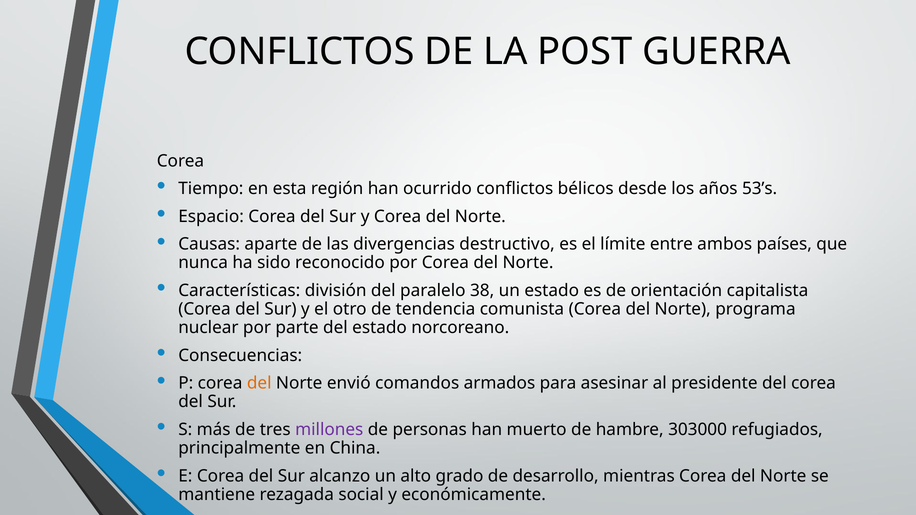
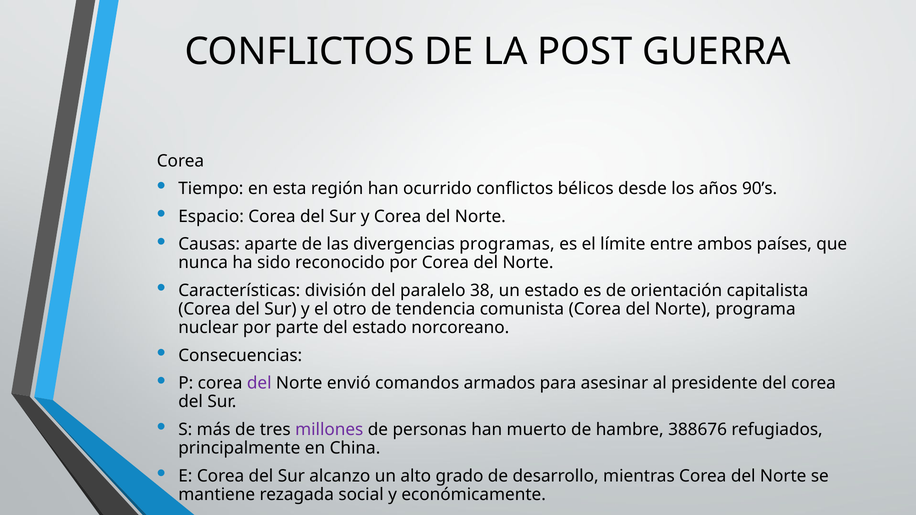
53’s: 53’s -> 90’s (760, 189)
destructivo: destructivo -> programas (507, 244)
del colour: orange -> purple (259, 383)
303000: 303000 -> 388676 (698, 430)
